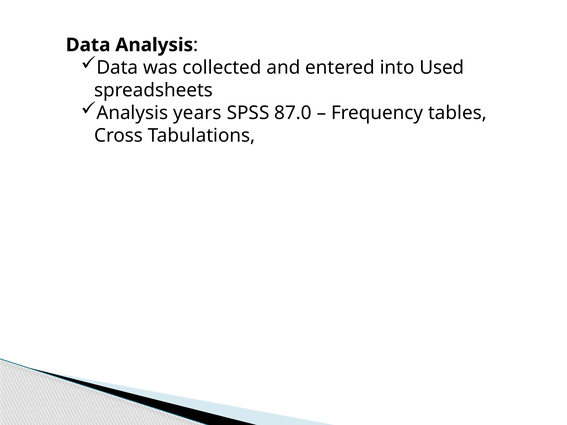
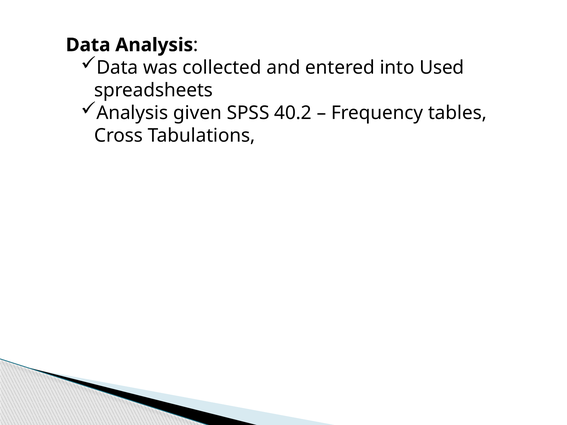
years: years -> given (197, 113)
87.0: 87.0 -> 40.2 (293, 113)
